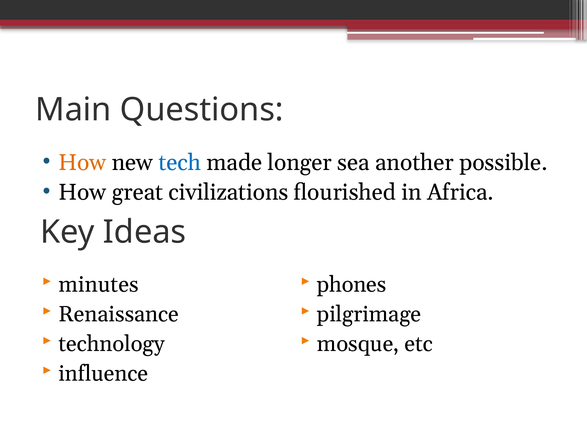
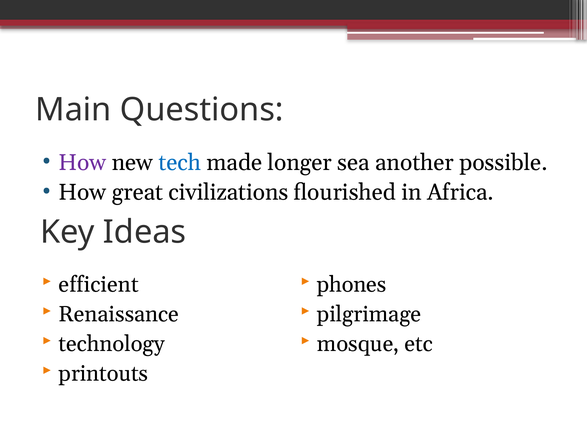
How colour: orange -> purple (82, 163)
minutes: minutes -> efficient (99, 285)
influence: influence -> printouts (103, 374)
